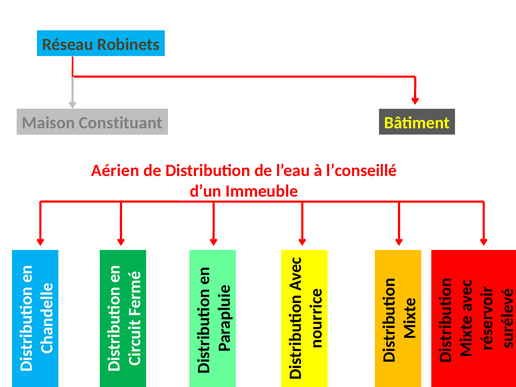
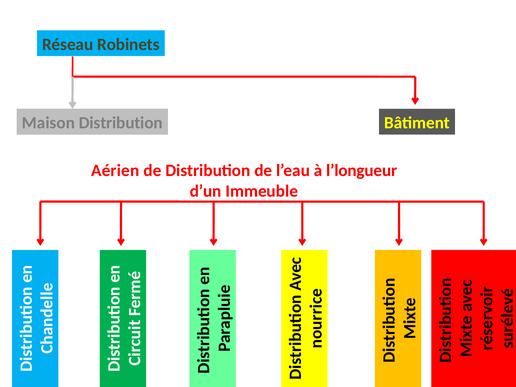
Maison Constituant: Constituant -> Distribution (121, 123)
l’conseillé: l’conseillé -> l’longueur (362, 171)
